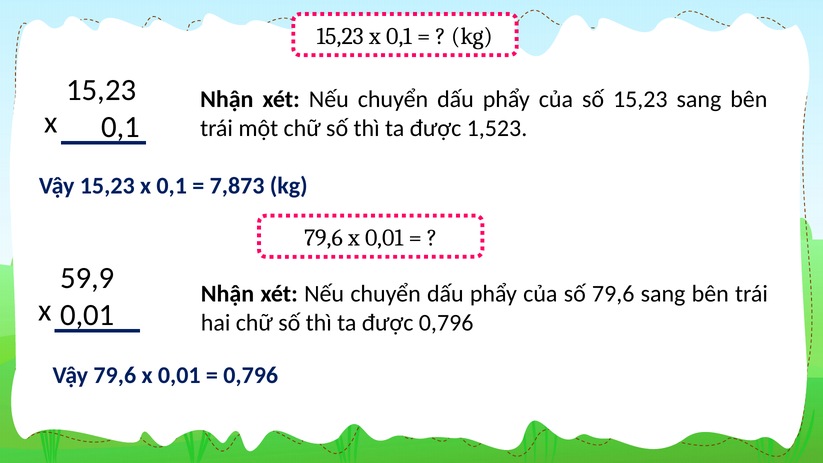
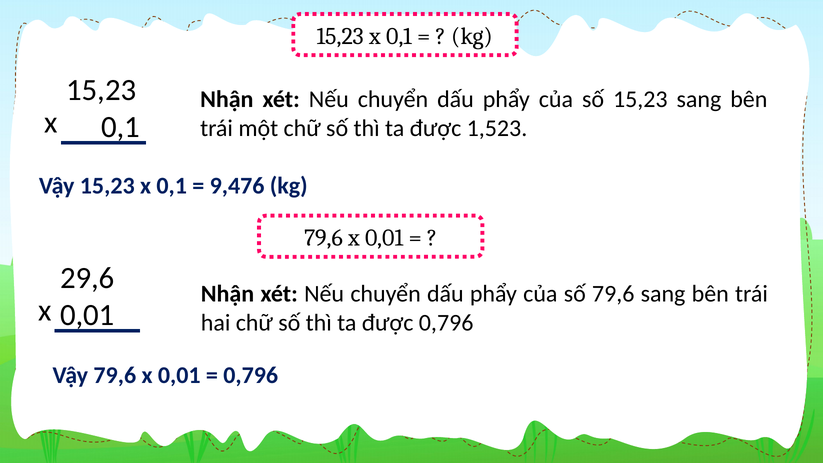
7,873: 7,873 -> 9,476 (237, 186)
59,9: 59,9 -> 29,6 (87, 278)
